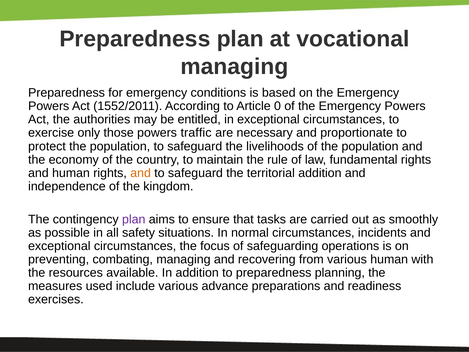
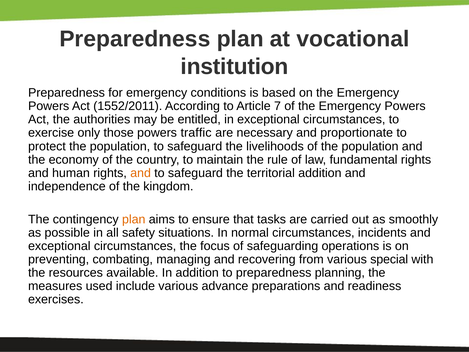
managing: managing -> institution (235, 66)
0: 0 -> 7 (277, 106)
plan colour: purple -> orange (134, 219)
various human: human -> special (389, 259)
